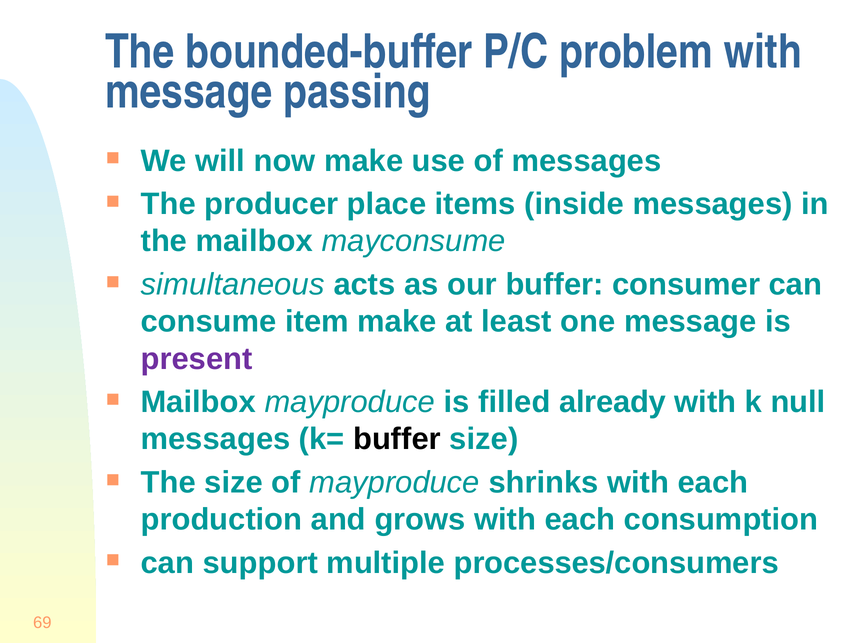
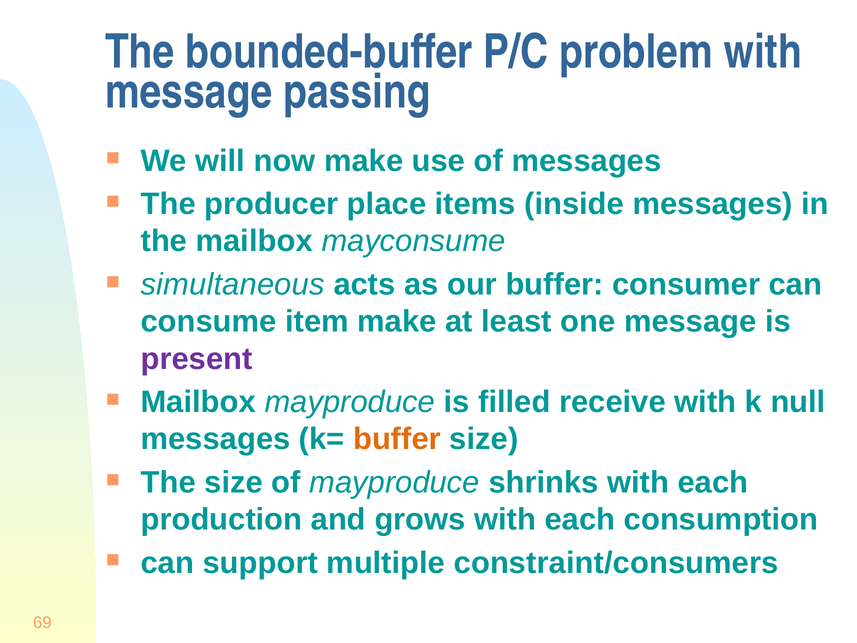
already: already -> receive (612, 402)
buffer colour: black -> orange (397, 439)
processes/consumers: processes/consumers -> constraint/consumers (616, 563)
